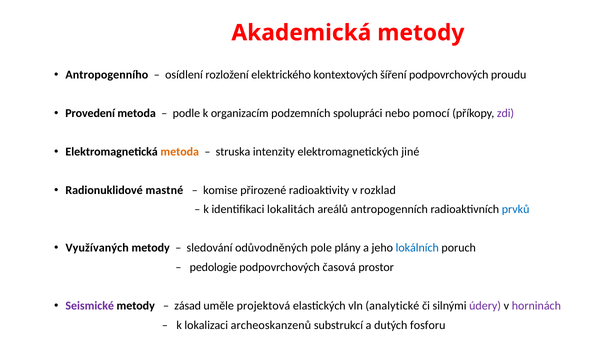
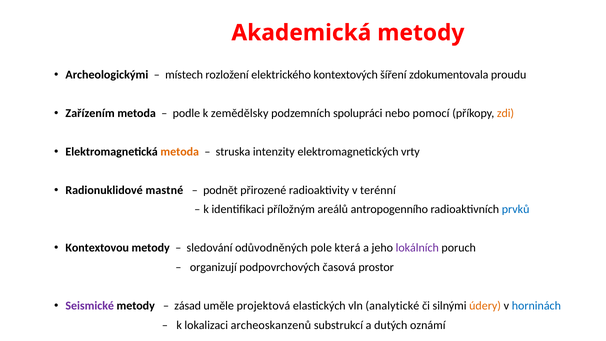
Antropogenního: Antropogenního -> Archeologickými (107, 75)
osídlení: osídlení -> místech (184, 75)
šíření podpovrchových: podpovrchových -> zdokumentovala (449, 75)
Provedení: Provedení -> Zařízením (90, 113)
organizacím: organizacím -> zemědělsky (240, 113)
zdi colour: purple -> orange (506, 113)
jiné: jiné -> vrty (410, 152)
komise: komise -> podnět (220, 190)
rozklad: rozklad -> terénní (378, 190)
lokalitách: lokalitách -> příložným (291, 209)
antropogenních: antropogenních -> antropogenního (389, 209)
Využívaných: Využívaných -> Kontextovou (97, 248)
plány: plány -> která (347, 248)
lokálních colour: blue -> purple (417, 248)
pedologie: pedologie -> organizují (213, 267)
údery colour: purple -> orange (485, 306)
horninách colour: purple -> blue (536, 306)
fosforu: fosforu -> oznámí (428, 325)
